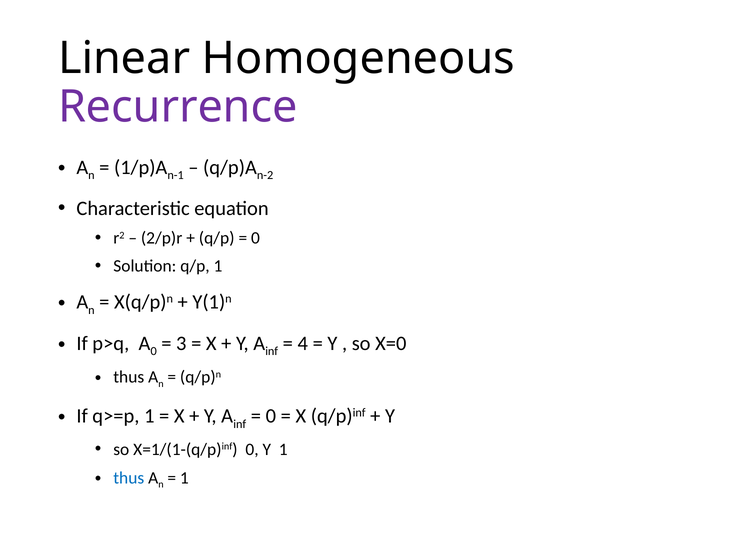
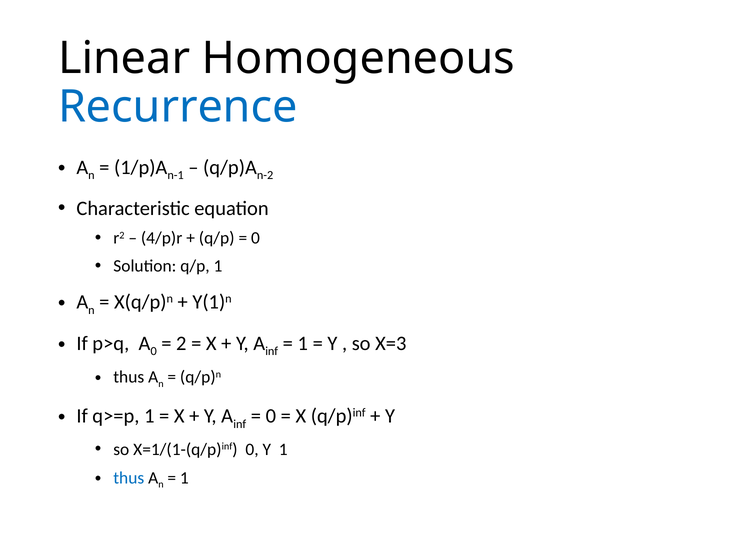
Recurrence colour: purple -> blue (178, 107)
2/p)r: 2/p)r -> 4/p)r (162, 238)
3: 3 -> 2 (181, 343)
4: 4 -> 1 (303, 343)
X=0: X=0 -> X=3 (391, 343)
